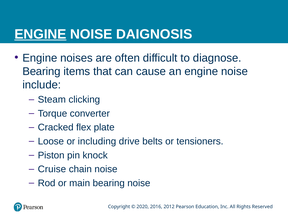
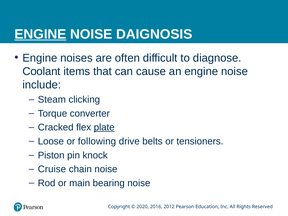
Bearing: Bearing -> Coolant (41, 71)
plate underline: none -> present (104, 127)
including: including -> following (97, 141)
